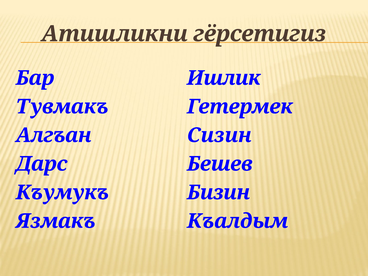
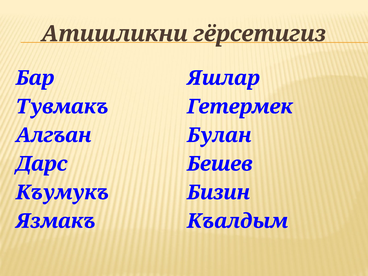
Ишлик: Ишлик -> Яшлар (224, 78)
Сизин: Сизин -> Булан (219, 135)
